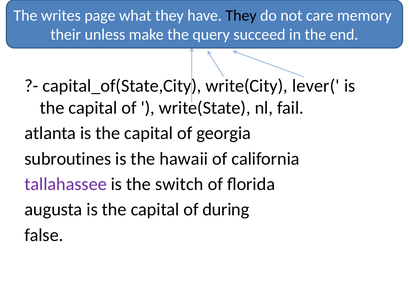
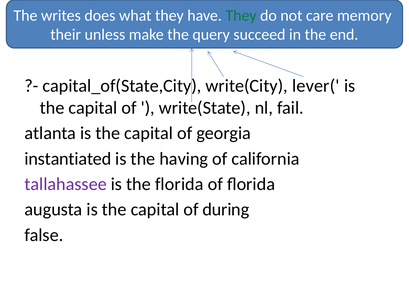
page: page -> does (100, 16)
They colour: black -> green (241, 16)
subroutines: subroutines -> instantiated (68, 159)
hawaii: hawaii -> having (184, 159)
the switch: switch -> florida (179, 184)
